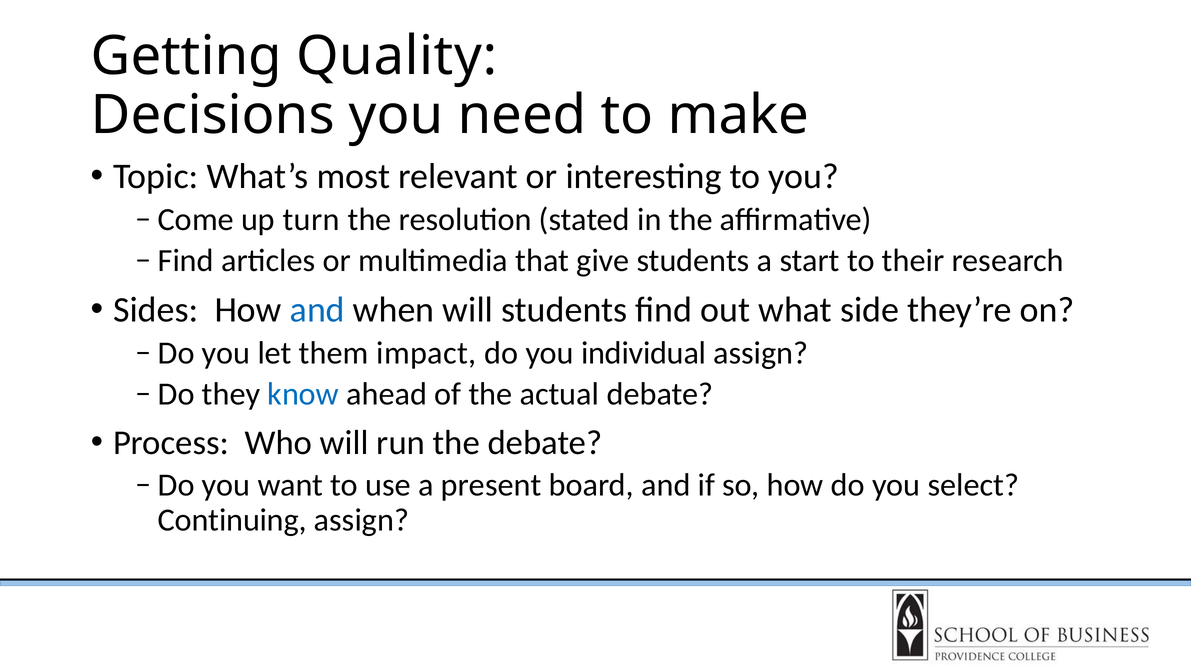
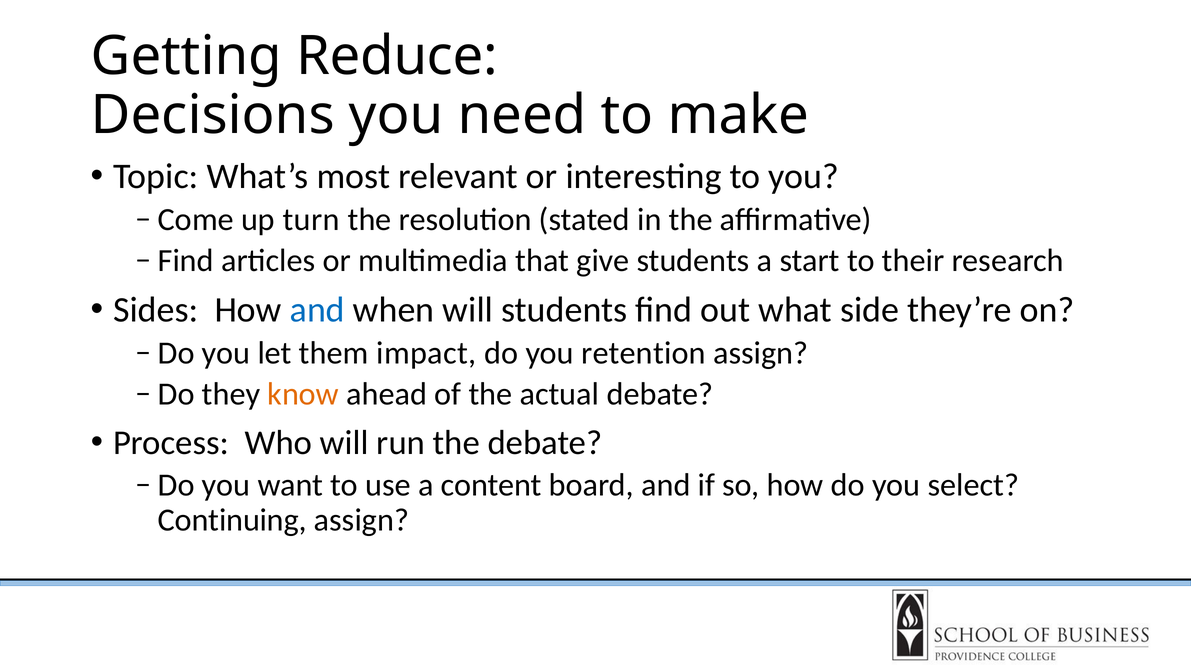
Quality: Quality -> Reduce (397, 56)
individual: individual -> retention (643, 353)
know colour: blue -> orange (303, 394)
present: present -> content (491, 485)
